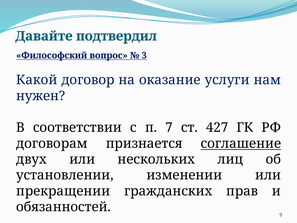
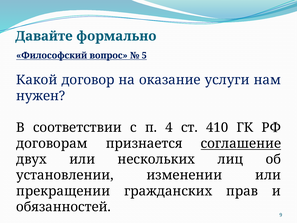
подтвердил: подтвердил -> формально (116, 36)
3: 3 -> 5 (144, 55)
7: 7 -> 4 (169, 127)
427: 427 -> 410 (217, 127)
